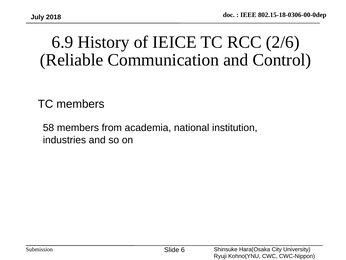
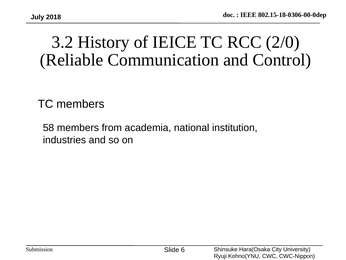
6.9: 6.9 -> 3.2 (62, 42)
2/6: 2/6 -> 2/0 (283, 42)
